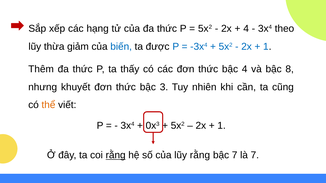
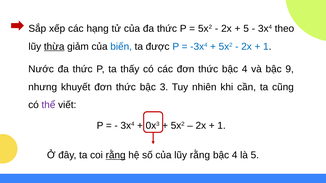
4: 4 -> 5 (246, 29)
thừa underline: none -> present (54, 47)
Thêm: Thêm -> Nước (41, 69)
8: 8 -> 9 (290, 69)
thể colour: orange -> purple (48, 105)
7: 7 -> 4 (235, 155)
là 7: 7 -> 5 (255, 155)
